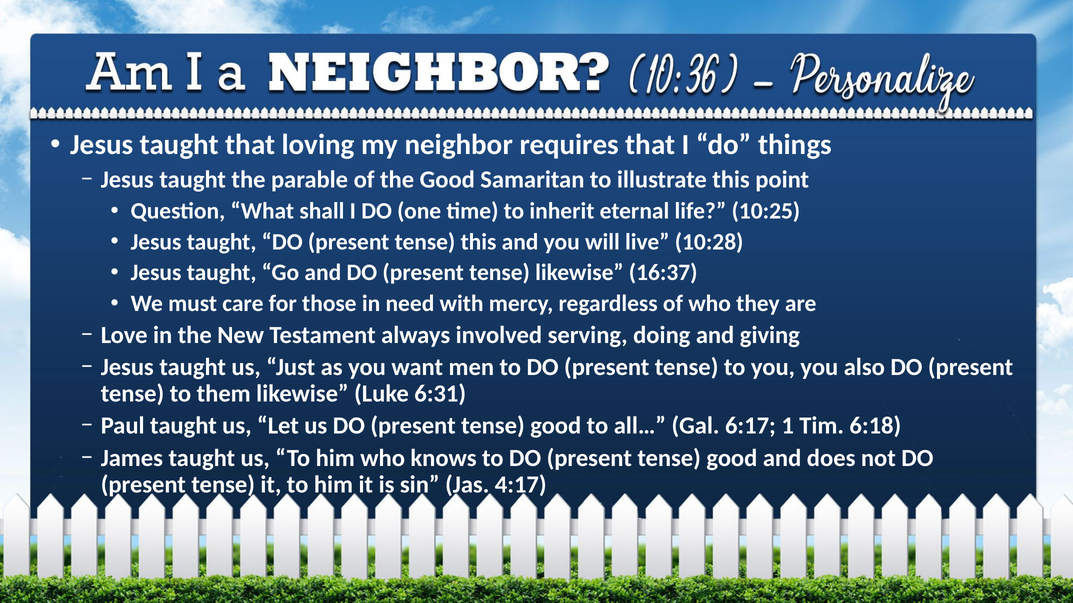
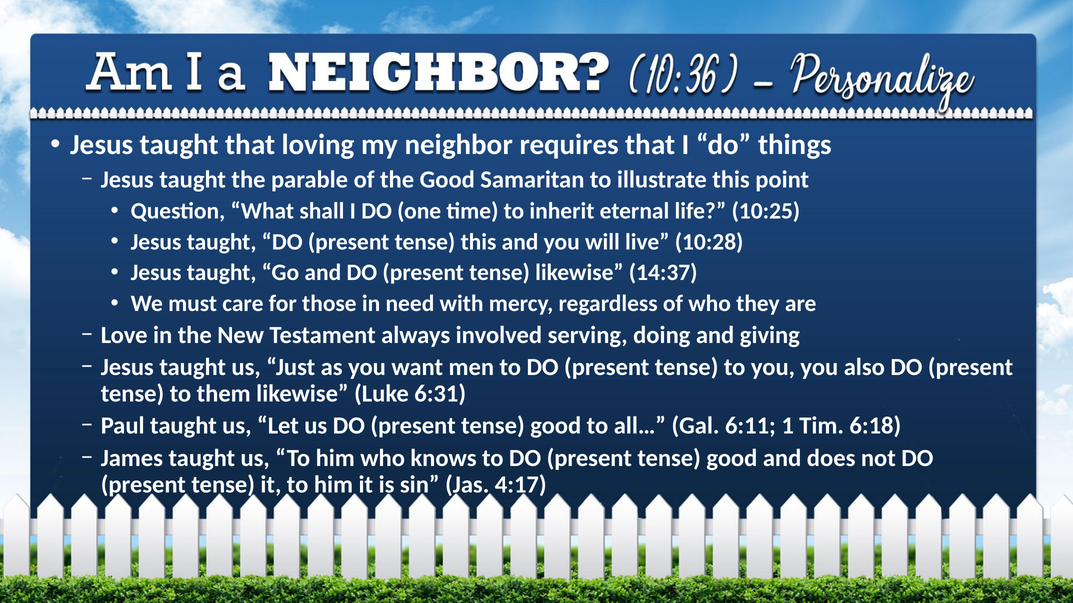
16:37: 16:37 -> 14:37 (663, 273)
6:17: 6:17 -> 6:11 (750, 426)
